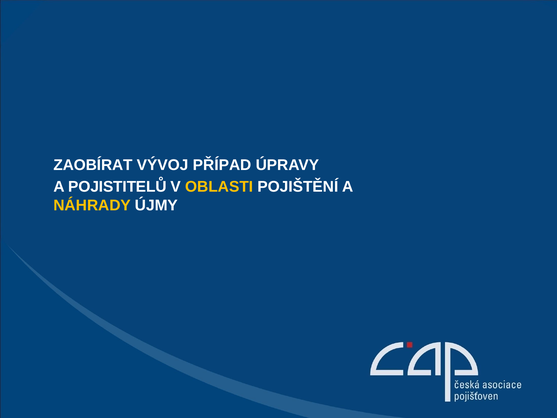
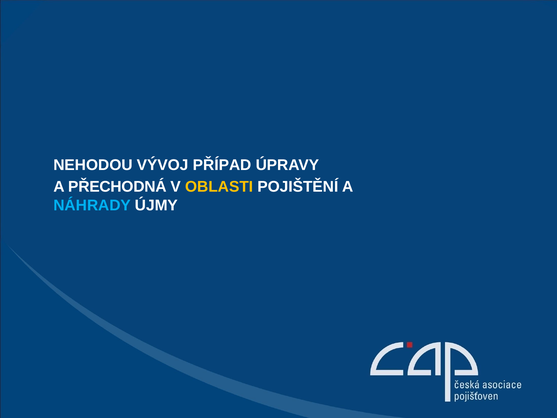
ZAOBÍRAT: ZAOBÍRAT -> NEHODOU (93, 165)
POJISTITELŮ: POJISTITELŮ -> PŘECHODNÁ (117, 187)
NÁHRADY colour: yellow -> light blue (92, 205)
